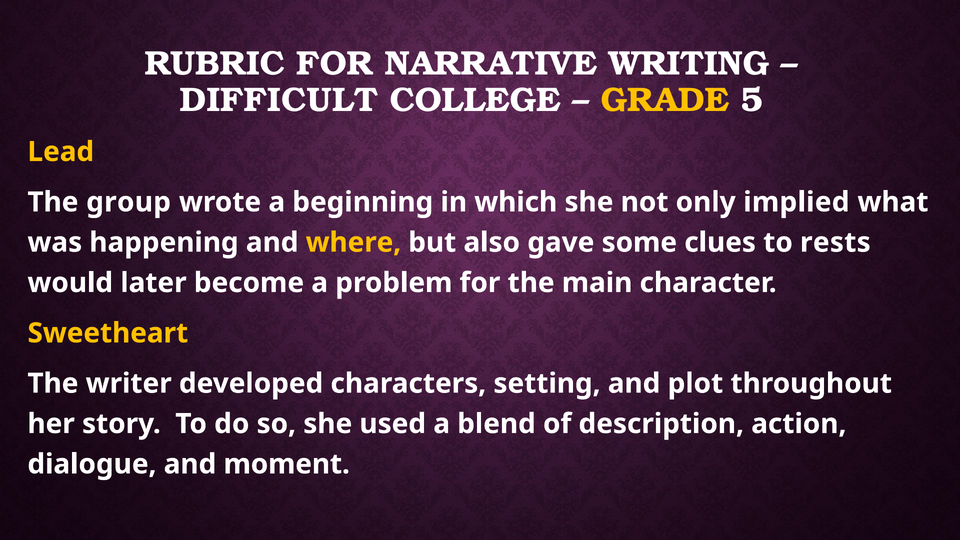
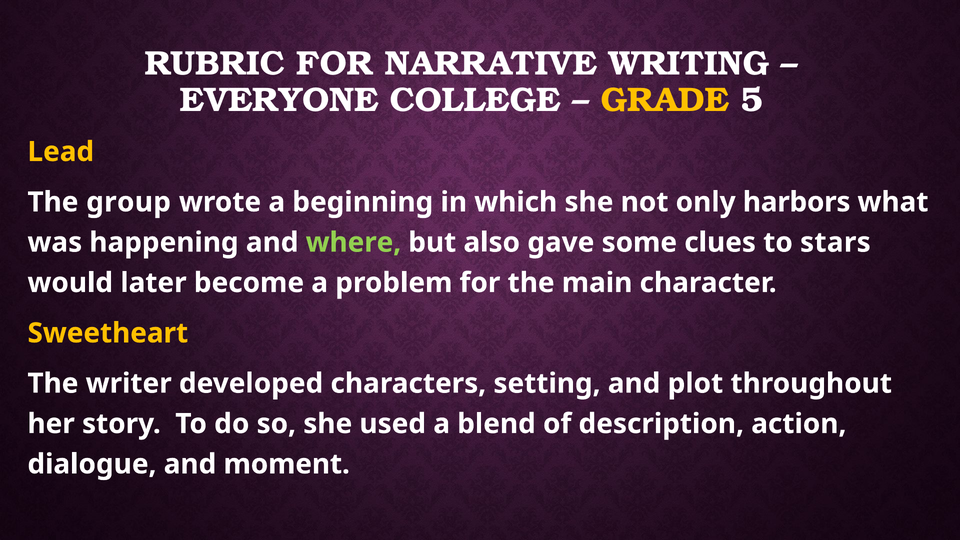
DIFFICULT: DIFFICULT -> EVERYONE (279, 100)
implied: implied -> harbors (797, 202)
where colour: yellow -> light green (353, 242)
rests: rests -> stars (835, 242)
